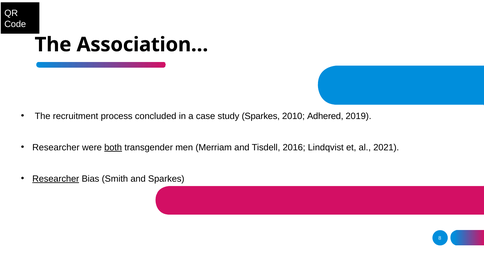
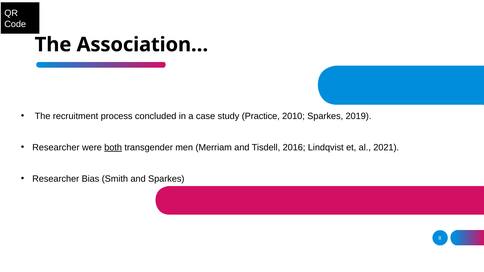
study Sparkes: Sparkes -> Practice (261, 116)
2010 Adhered: Adhered -> Sparkes (325, 116)
Researcher underline: present -> none (56, 179)
